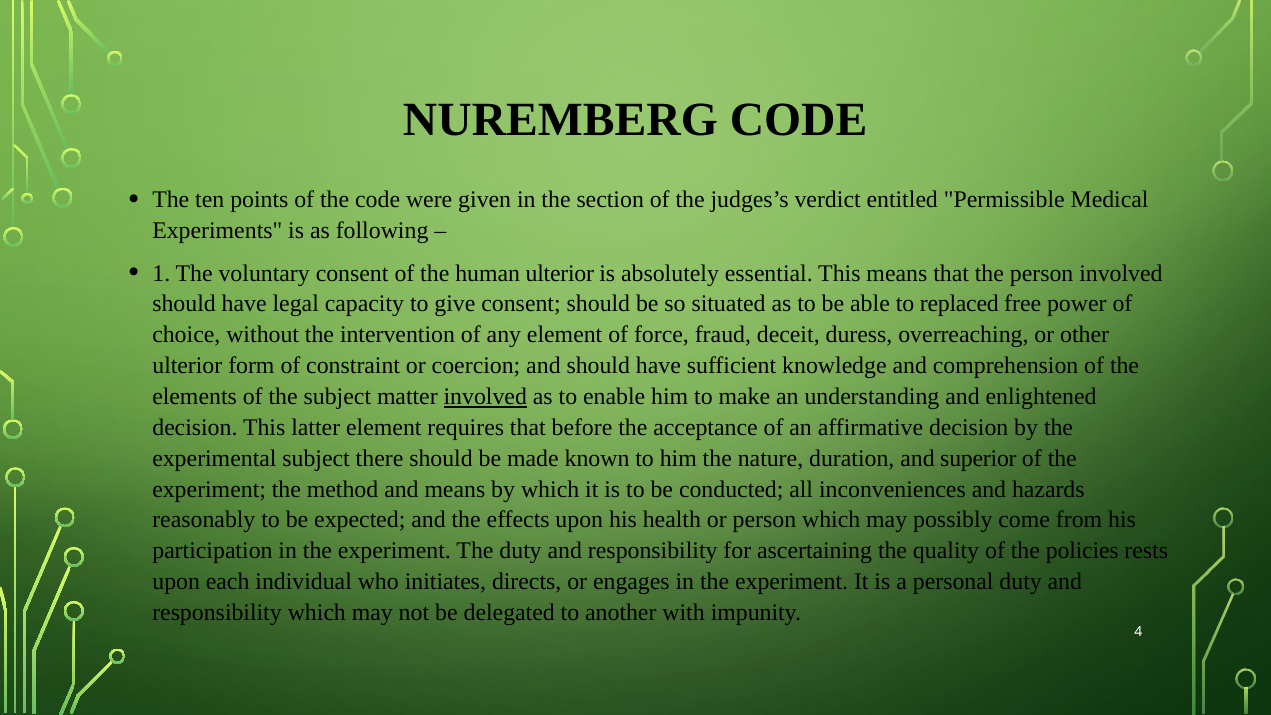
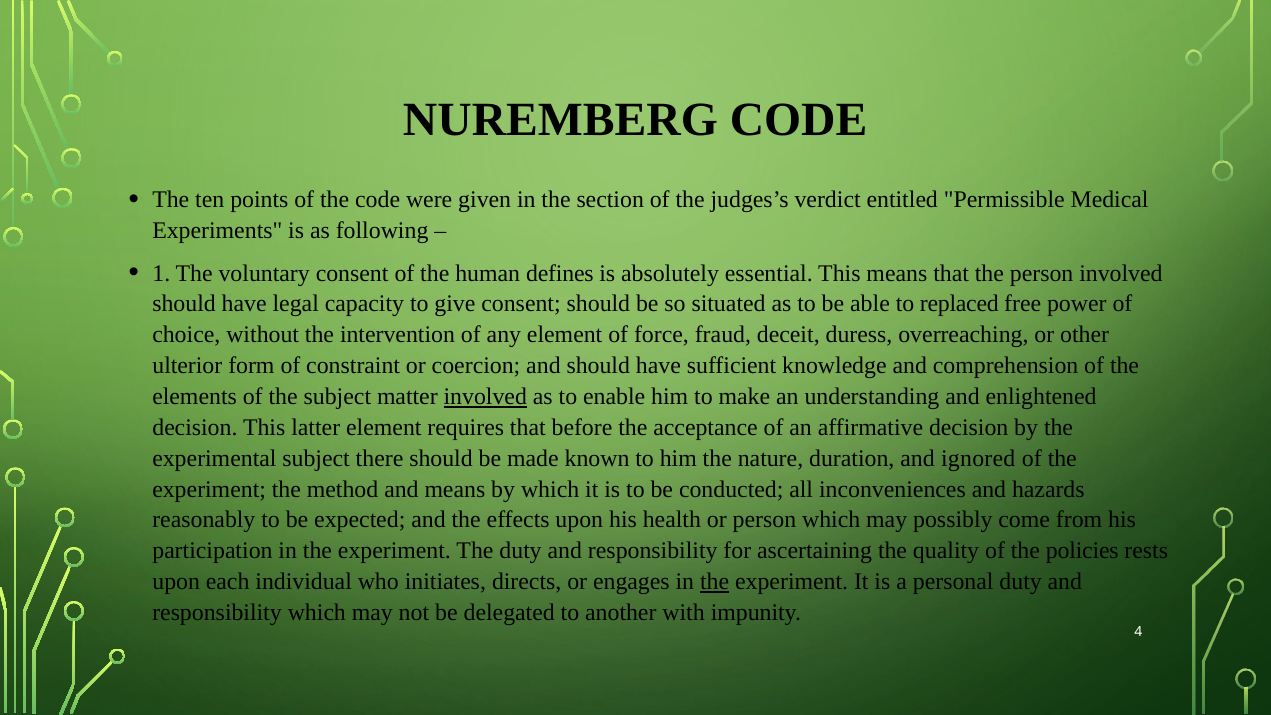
human ulterior: ulterior -> defines (560, 273)
superior: superior -> ignored (978, 458)
the underline: none -> present (715, 582)
